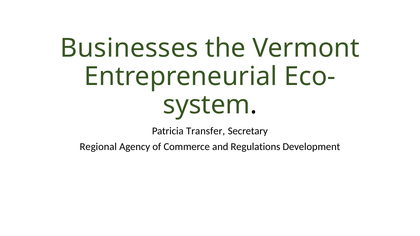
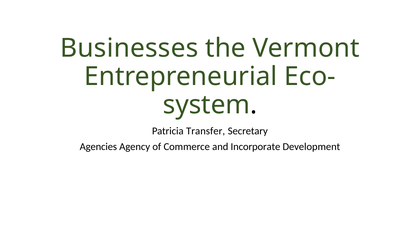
Regional: Regional -> Agencies (98, 147)
Regulations: Regulations -> Incorporate (255, 147)
